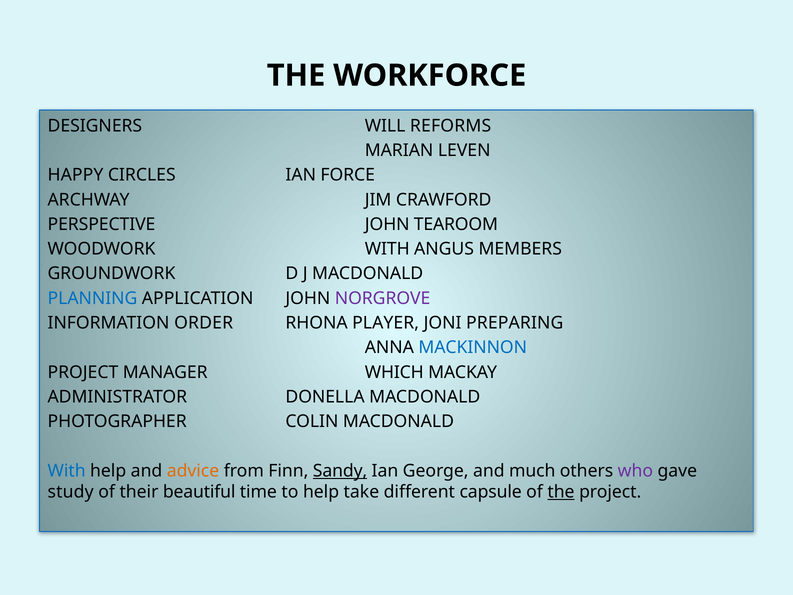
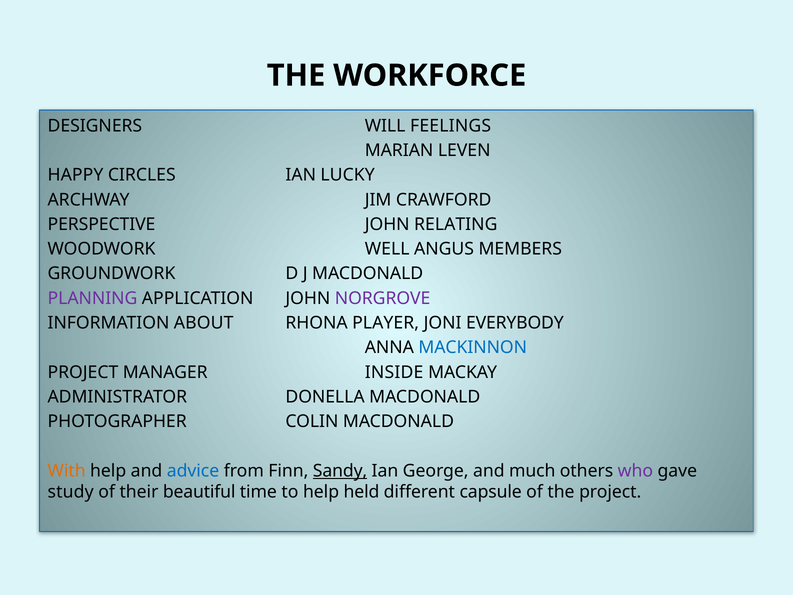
REFORMS: REFORMS -> FEELINGS (451, 126)
FORCE: FORCE -> LUCKY (348, 175)
TEAROOM: TEAROOM -> RELATING (456, 224)
WOODWORK WITH: WITH -> WELL (387, 249)
PLANNING colour: blue -> purple (92, 298)
ORDER: ORDER -> ABOUT (204, 323)
PREPARING: PREPARING -> EVERYBODY (515, 323)
WHICH: WHICH -> INSIDE (394, 372)
With colour: blue -> orange (67, 471)
advice colour: orange -> blue (193, 471)
take: take -> held (361, 492)
the underline: present -> none (561, 492)
